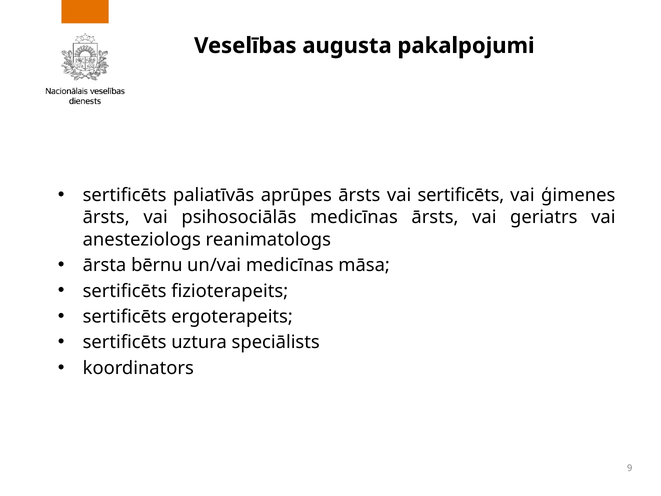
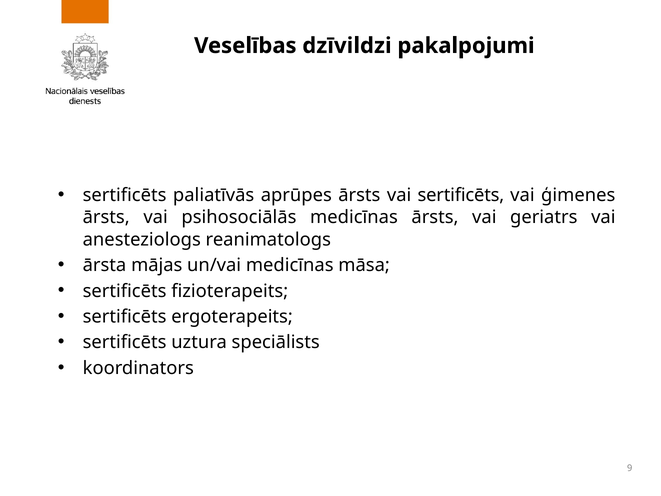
augusta: augusta -> dzīvildzi (347, 46)
bērnu: bērnu -> mājas (157, 265)
